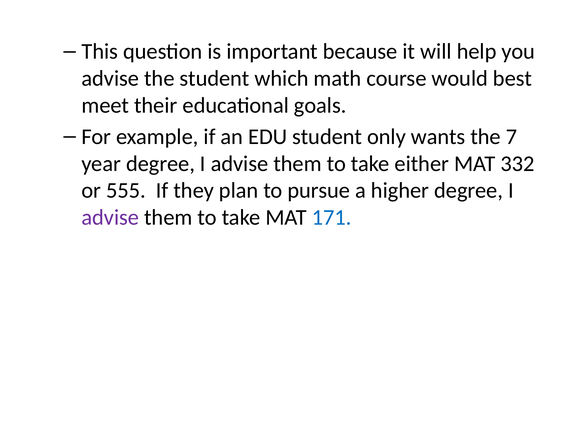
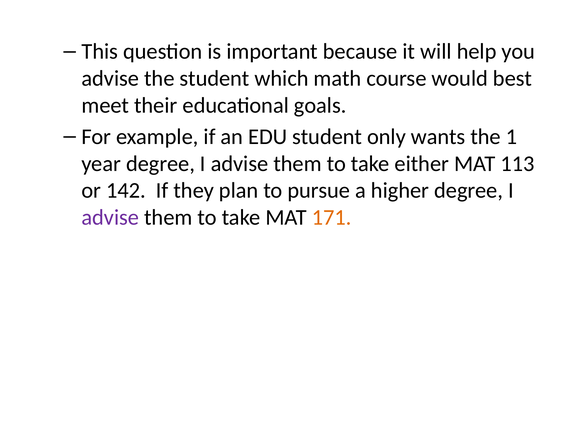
7: 7 -> 1 (512, 137)
332: 332 -> 113 (517, 164)
555: 555 -> 142 (126, 190)
171 colour: blue -> orange (332, 217)
